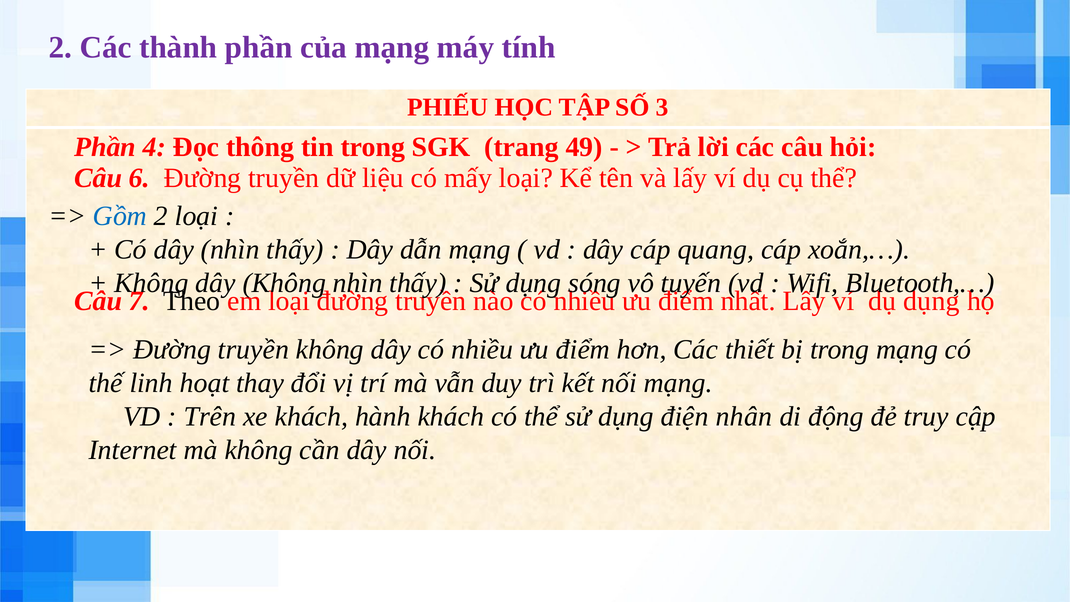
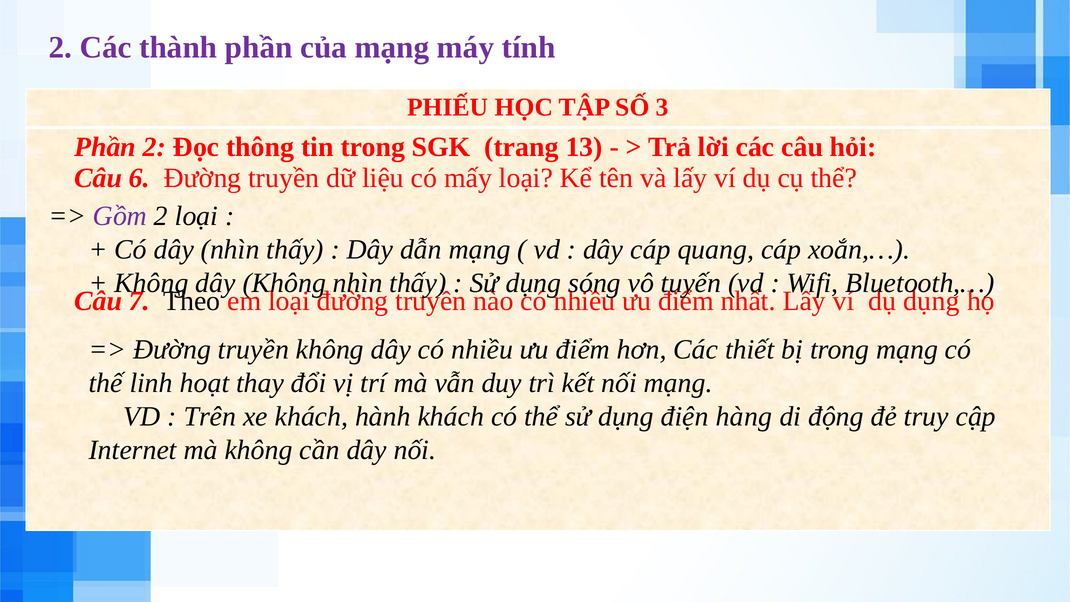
Phần 4: 4 -> 2 (155, 147)
49: 49 -> 13 (584, 147)
Gồm colour: blue -> purple (120, 216)
nhân: nhân -> hàng (744, 417)
